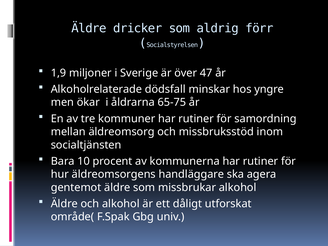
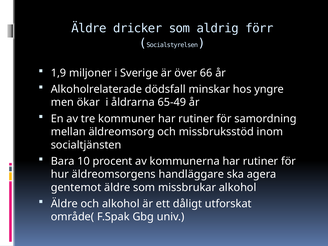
47: 47 -> 66 (206, 73)
65-75: 65-75 -> 65-49 (172, 102)
